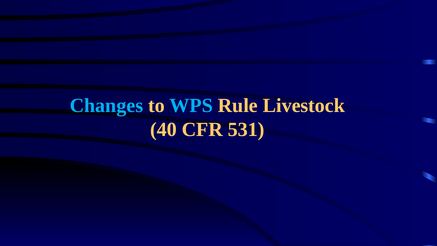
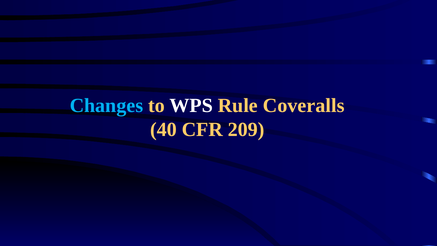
WPS colour: light blue -> white (191, 106)
Livestock: Livestock -> Coveralls (304, 106)
531: 531 -> 209 (246, 130)
